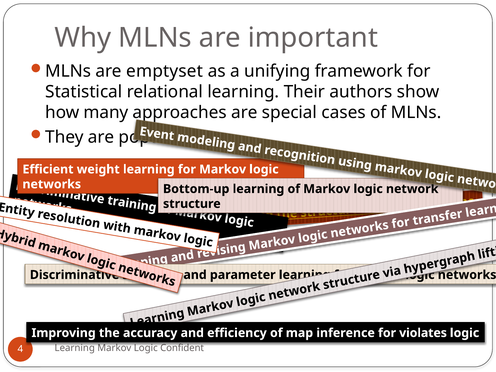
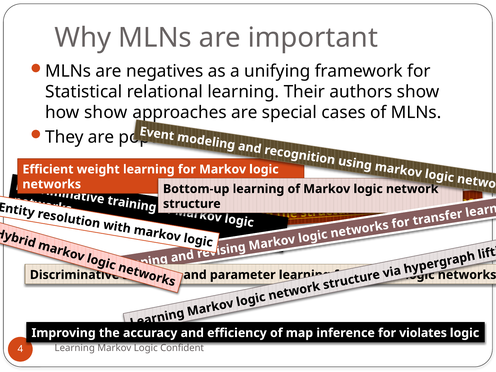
emptyset: emptyset -> negatives (165, 71)
how many: many -> show (106, 112)
